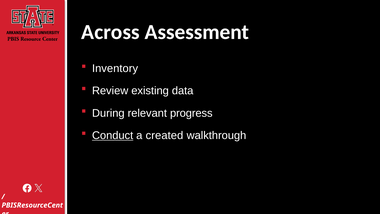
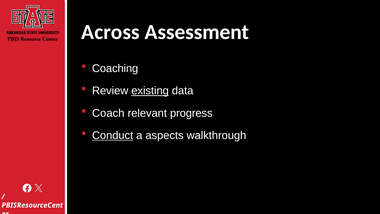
Inventory: Inventory -> Coaching (115, 68)
existing underline: none -> present (150, 91)
During: During -> Coach (108, 113)
created: created -> aspects (165, 135)
